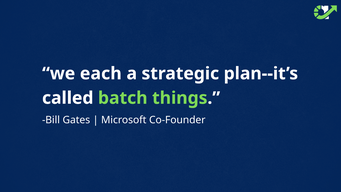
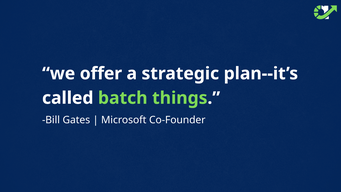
each: each -> offer (101, 73)
